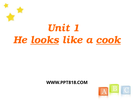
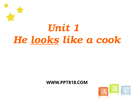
cook underline: present -> none (108, 40)
